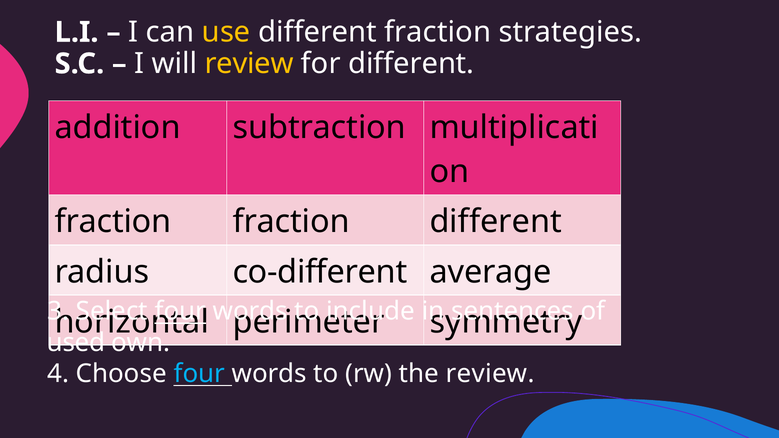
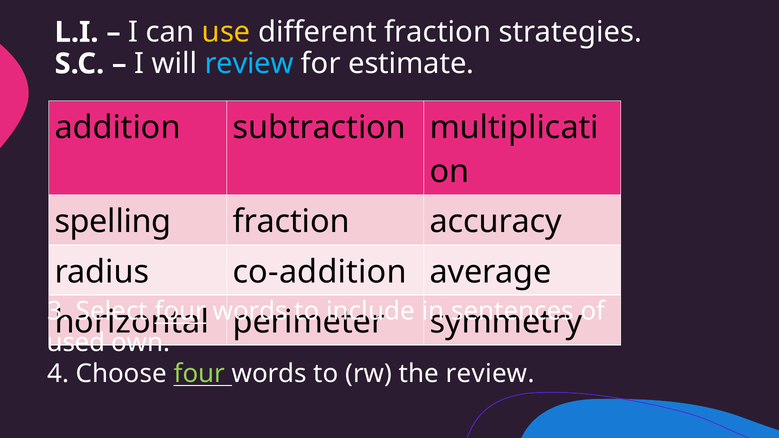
review colour: yellow -> light blue (249, 64)
for different: different -> estimate (411, 64)
fraction: fraction -> spelling (113, 222)
fraction different: different -> accuracy (496, 222)
co-different: co-different -> co-addition (320, 272)
four colour: light blue -> light green (199, 374)
